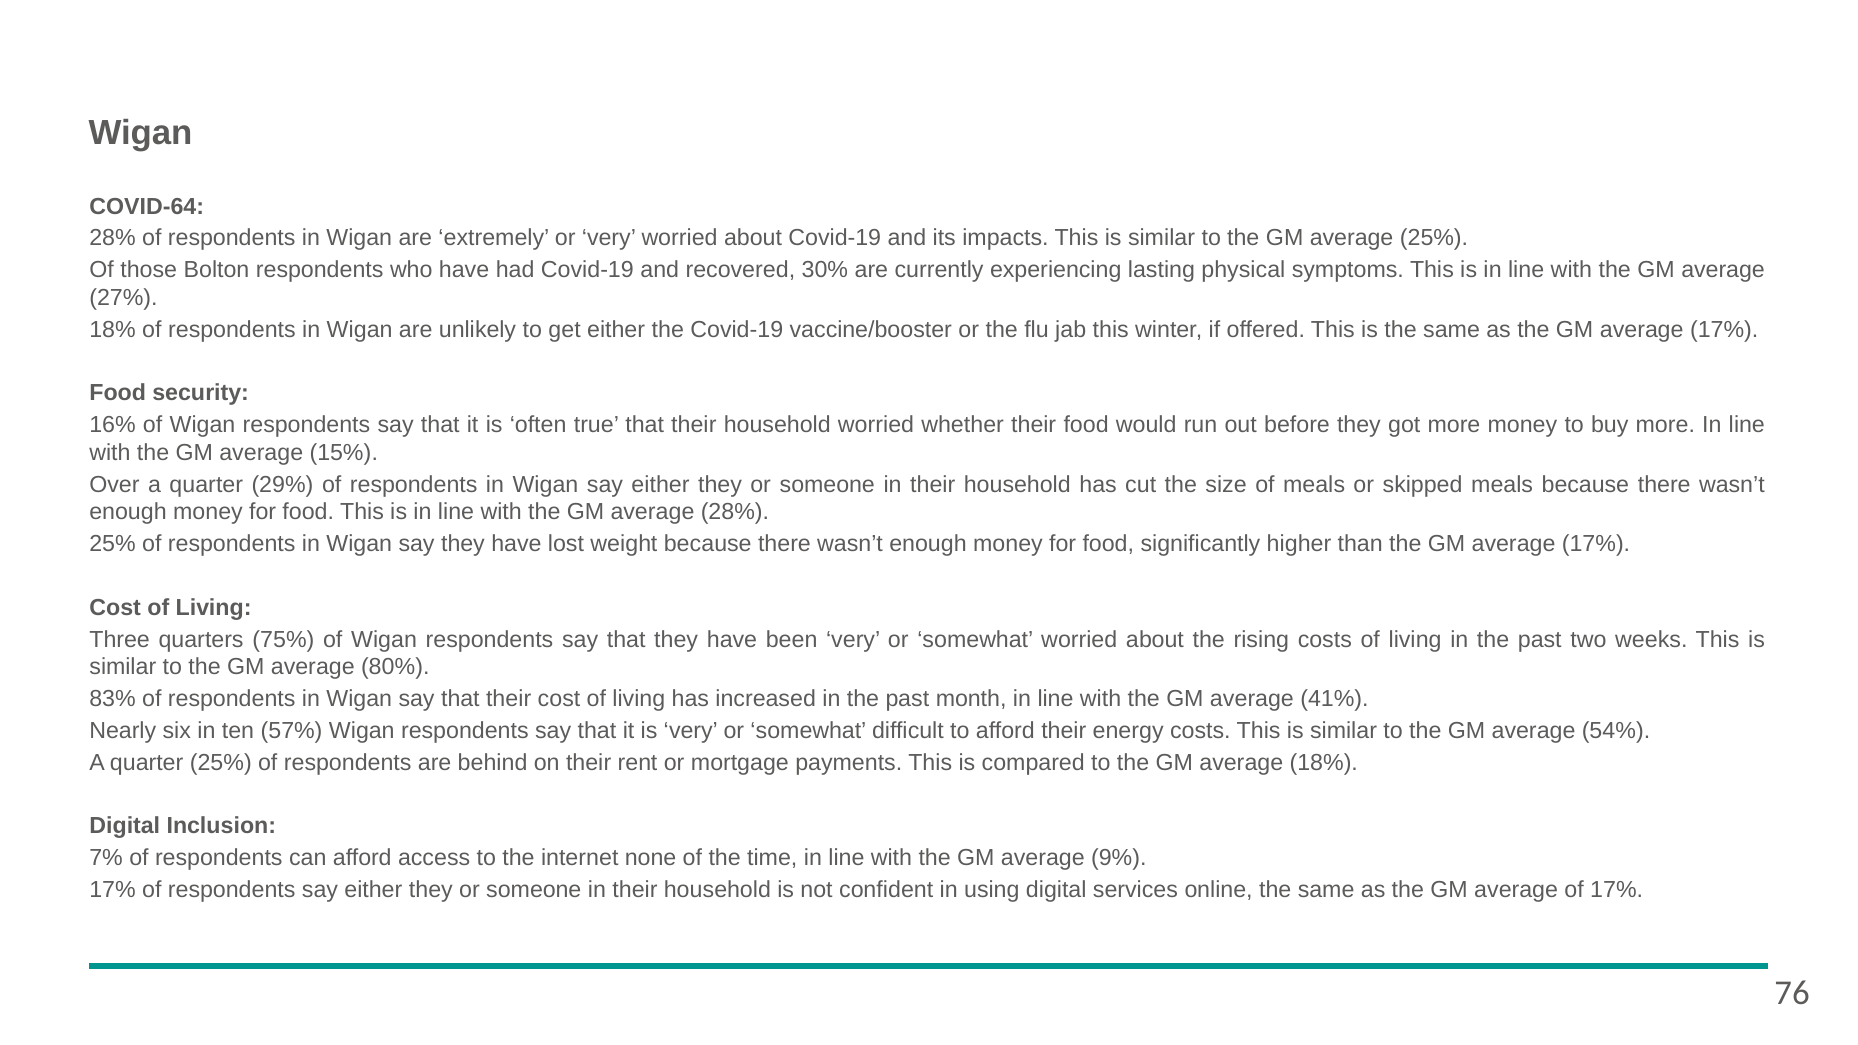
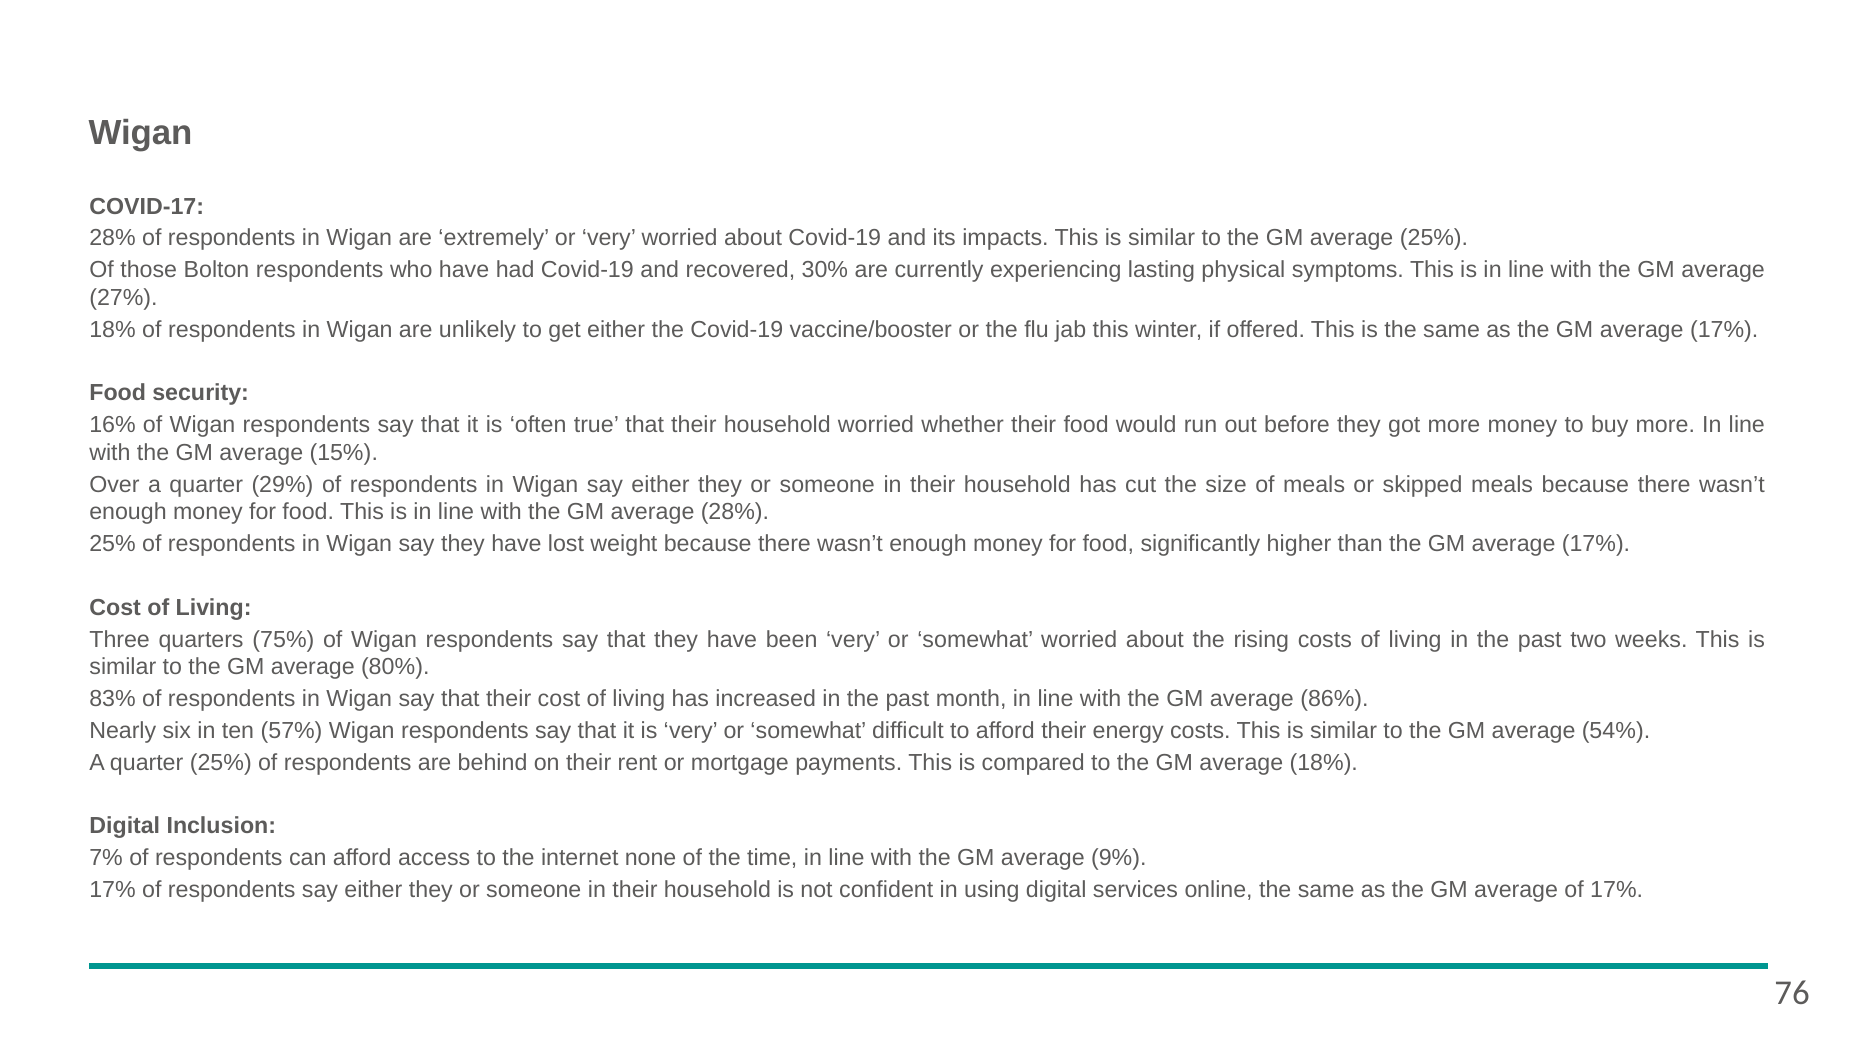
COVID-64: COVID-64 -> COVID-17 (147, 206)
41%: 41% -> 86% (1334, 699)
